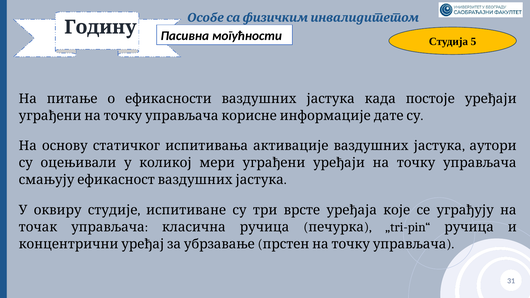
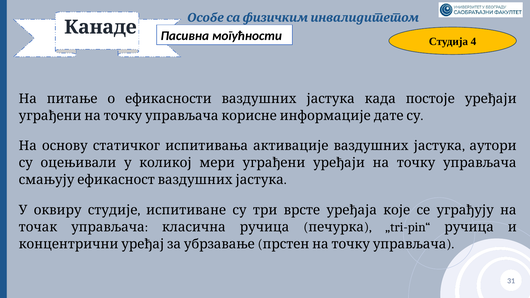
Годину: Годину -> Канаде (100, 27)
5: 5 -> 4 (474, 42)
